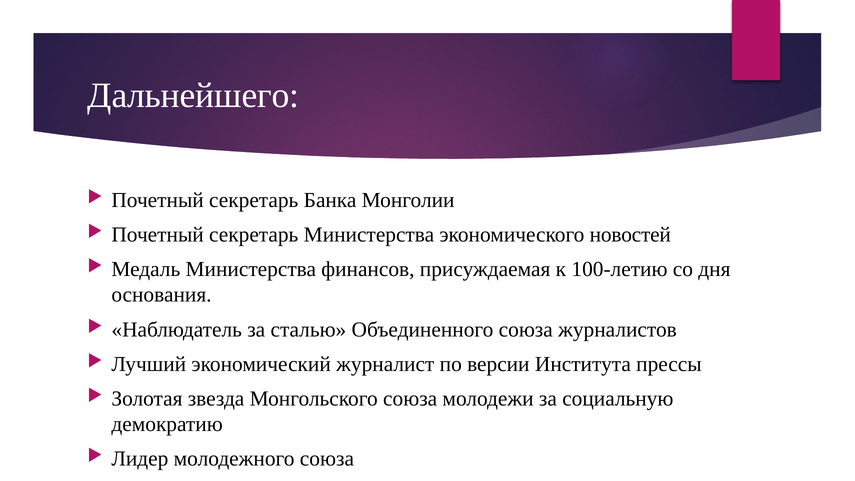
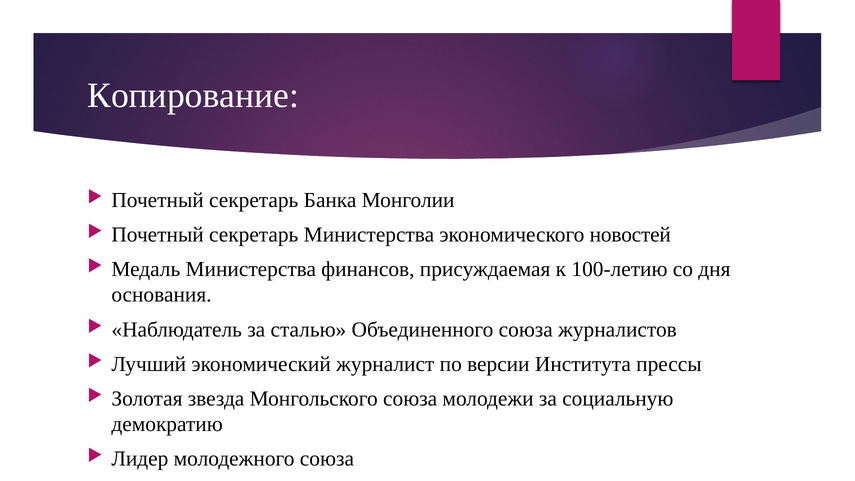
Дальнейшего: Дальнейшего -> Копирование (193, 96)
